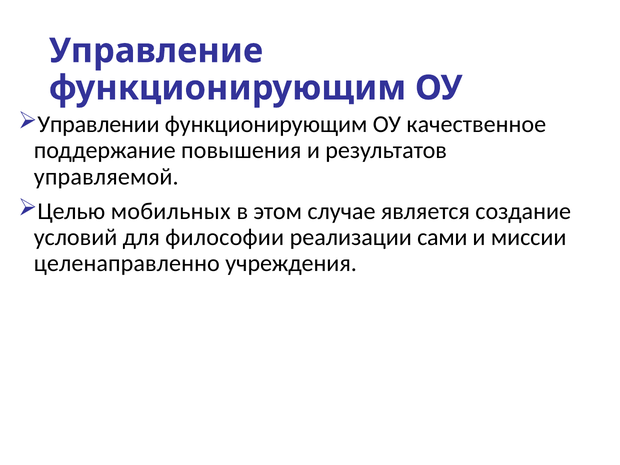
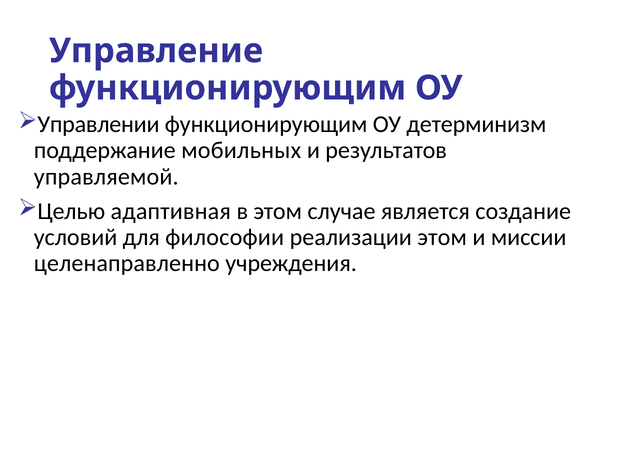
качественное: качественное -> детерминизм (476, 124)
повышения: повышения -> мобильных (241, 151)
мобильных: мобильных -> адаптивная (171, 211)
реализации сами: сами -> этом (442, 237)
